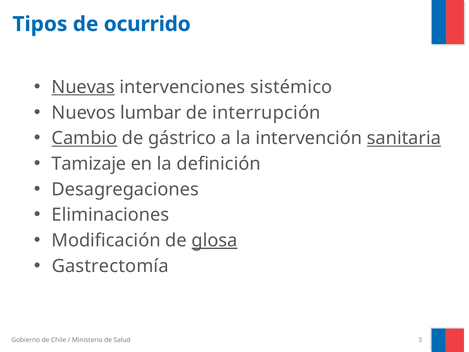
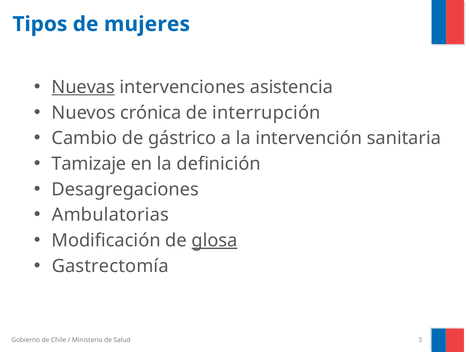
ocurrido: ocurrido -> mujeres (147, 24)
sistémico: sistémico -> asistencia (291, 87)
lumbar: lumbar -> crónica (151, 113)
Cambio underline: present -> none (84, 138)
sanitaria underline: present -> none (404, 138)
Eliminaciones: Eliminaciones -> Ambulatorias (110, 215)
